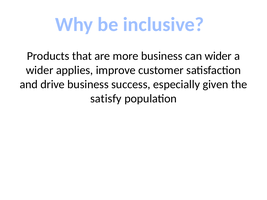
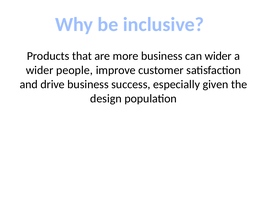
applies: applies -> people (75, 70)
satisfy: satisfy -> design (106, 99)
